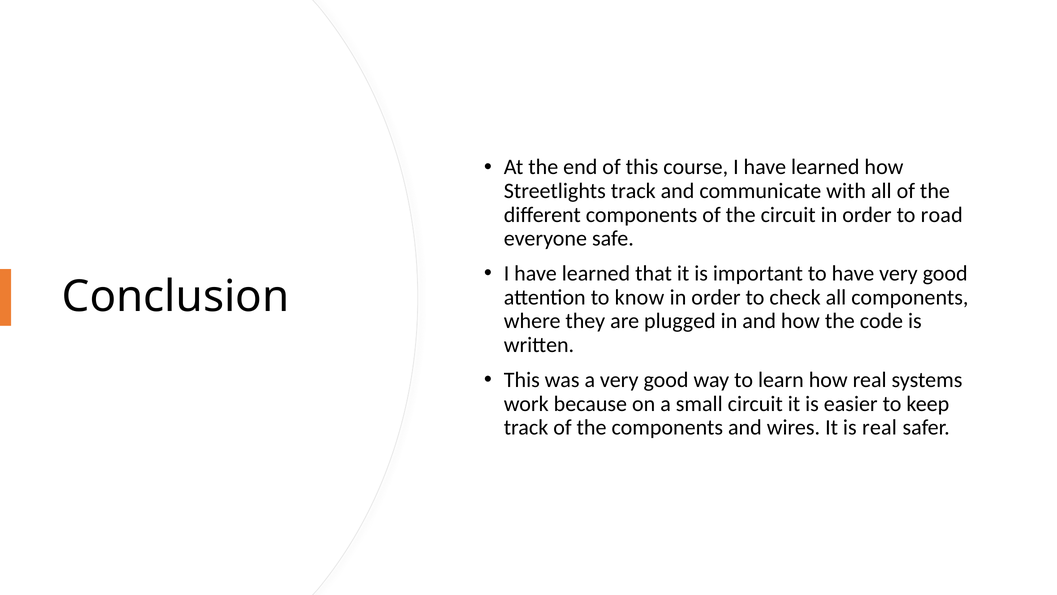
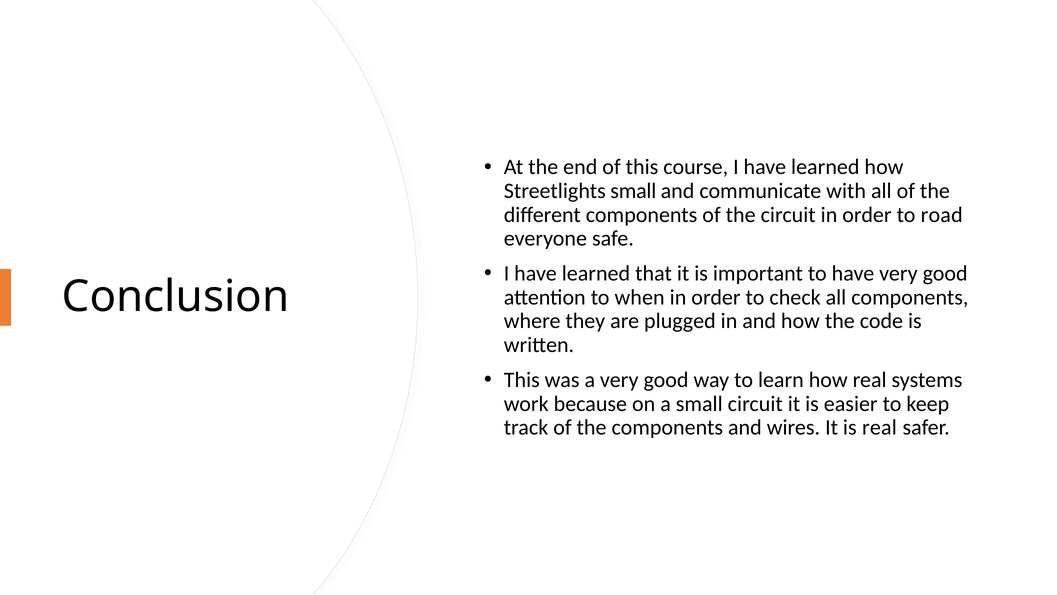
Streetlights track: track -> small (633, 191)
know: know -> when (640, 297)
